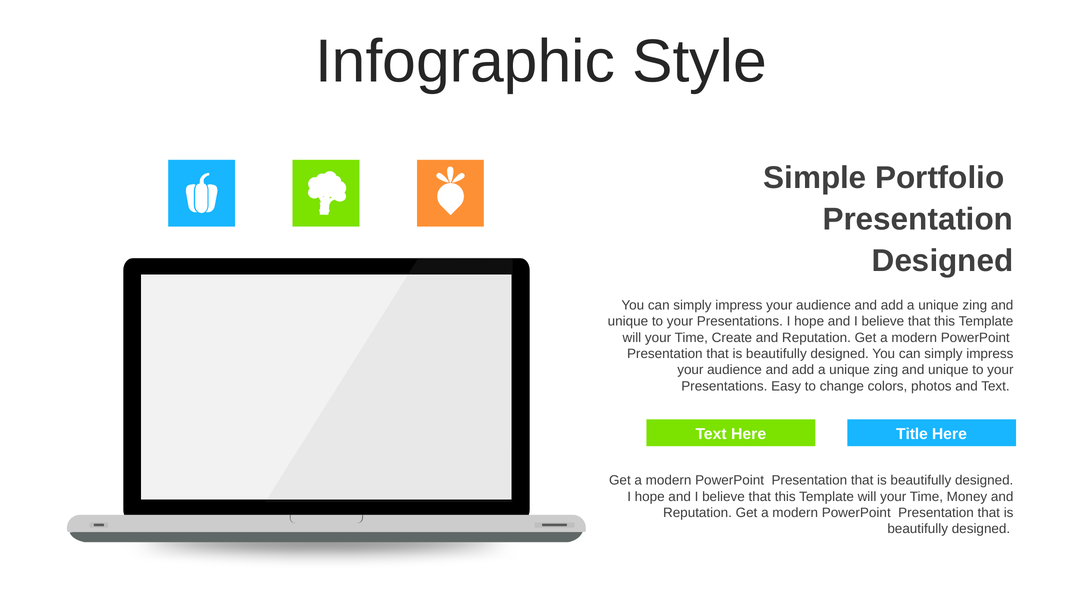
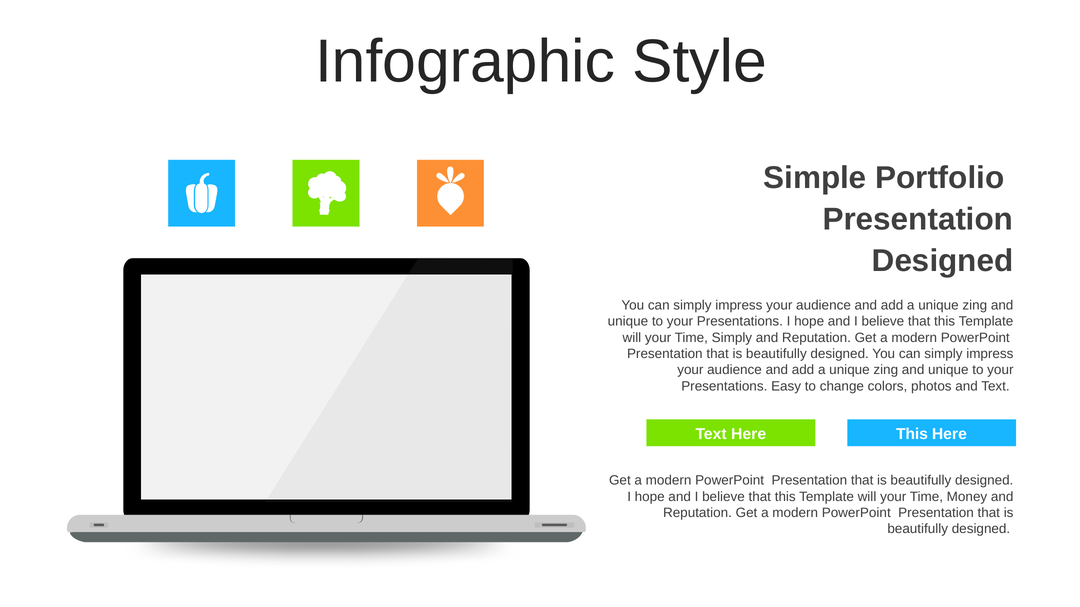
Time Create: Create -> Simply (732, 338)
Here Title: Title -> This (912, 434)
